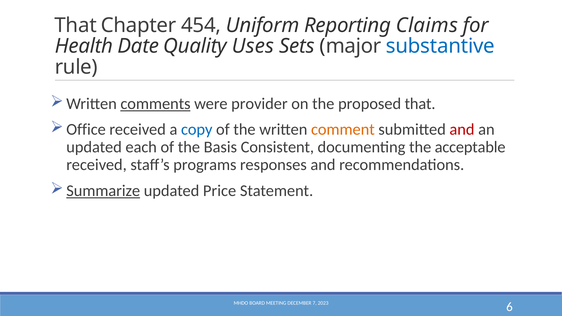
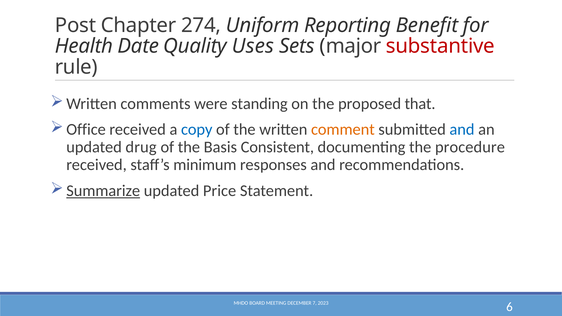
That: That -> Post (76, 25)
454: 454 -> 274 (201, 25)
Claims: Claims -> Benefit (427, 25)
substantive colour: blue -> red (440, 46)
comments underline: present -> none (155, 104)
provider: provider -> standing (259, 104)
and colour: red -> blue (462, 130)
each: each -> drug (141, 147)
acceptable: acceptable -> procedure (470, 147)
programs: programs -> minimum (205, 165)
